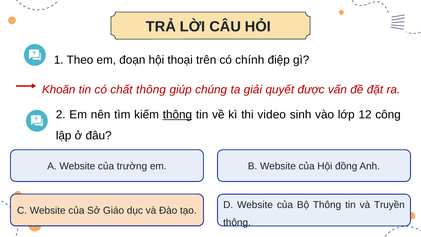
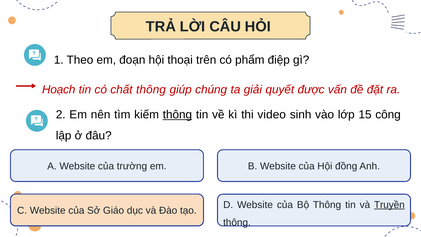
chính: chính -> phẩm (250, 60)
Khoăn: Khoăn -> Hoạch (59, 90)
12: 12 -> 15 (365, 115)
Truyền underline: none -> present (389, 205)
